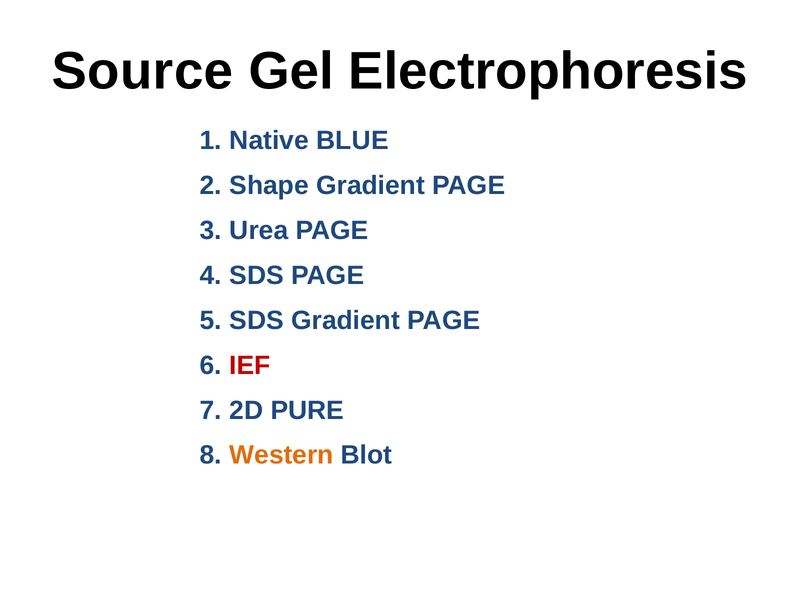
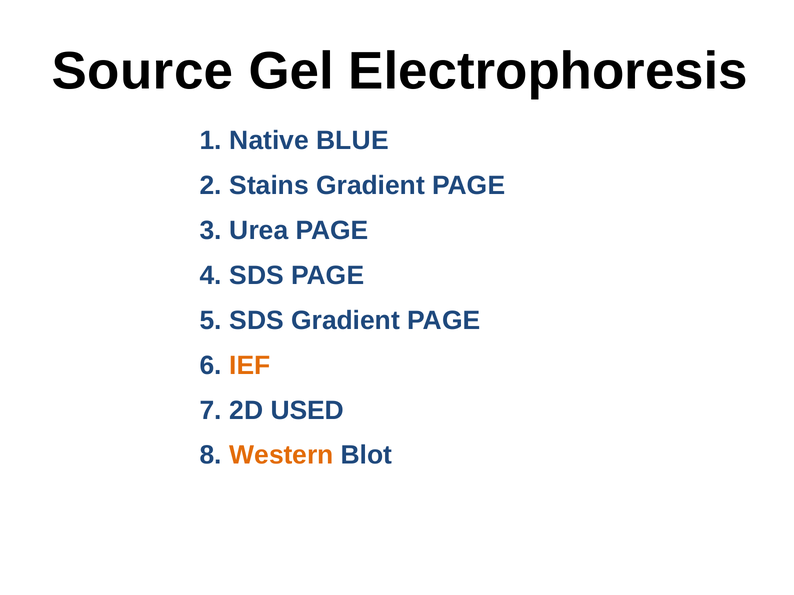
Shape: Shape -> Stains (269, 186)
IEF colour: red -> orange (250, 366)
PURE: PURE -> USED (307, 411)
